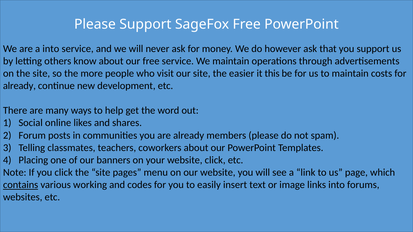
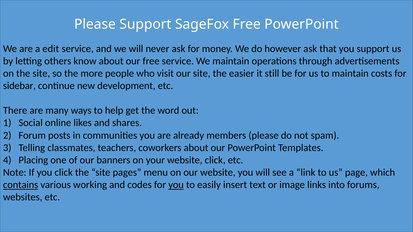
a into: into -> edit (51, 49)
this: this -> still (272, 74)
already: already -> sidebar (19, 86)
you underline: none -> present (176, 185)
